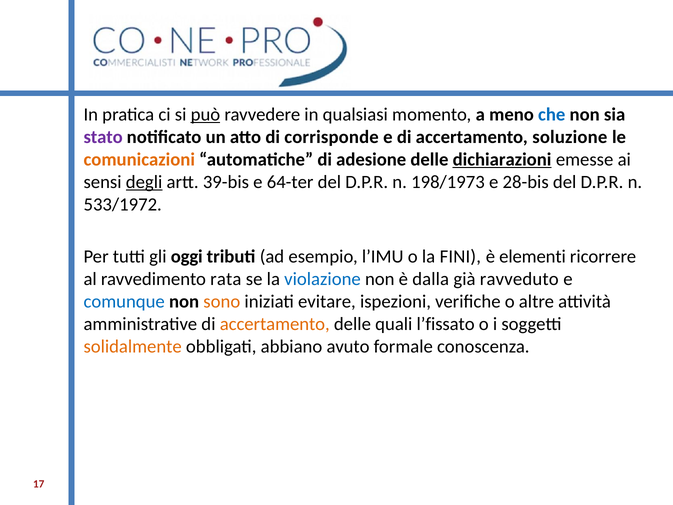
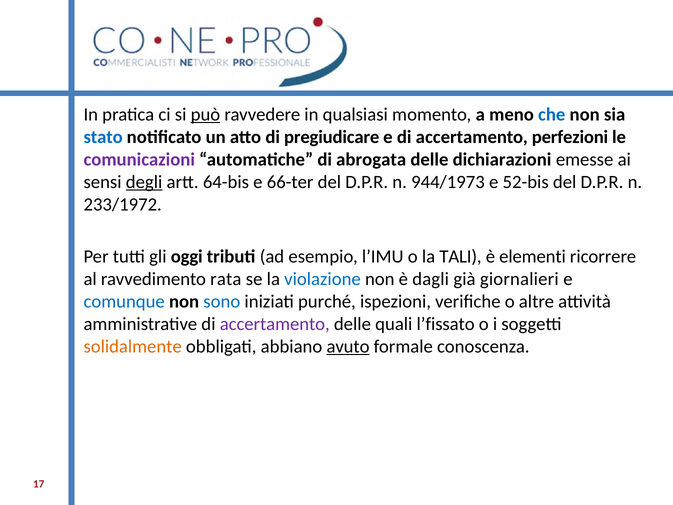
stato colour: purple -> blue (103, 137)
corrisponde: corrisponde -> pregiudicare (332, 137)
soluzione: soluzione -> perfezioni (570, 137)
comunicazioni colour: orange -> purple (139, 159)
adesione: adesione -> abrogata (371, 159)
dichiarazioni underline: present -> none (502, 159)
39-bis: 39-bis -> 64-bis (226, 182)
64-ter: 64-ter -> 66-ter (290, 182)
198/1973: 198/1973 -> 944/1973 (448, 182)
28-bis: 28-bis -> 52-bis (526, 182)
533/1972: 533/1972 -> 233/1972 (123, 204)
FINI: FINI -> TALI (461, 257)
dalla: dalla -> dagli (431, 279)
ravveduto: ravveduto -> giornalieri (519, 279)
sono colour: orange -> blue (222, 302)
evitare: evitare -> purché (327, 302)
accertamento colour: orange -> purple (275, 324)
avuto underline: none -> present (348, 346)
